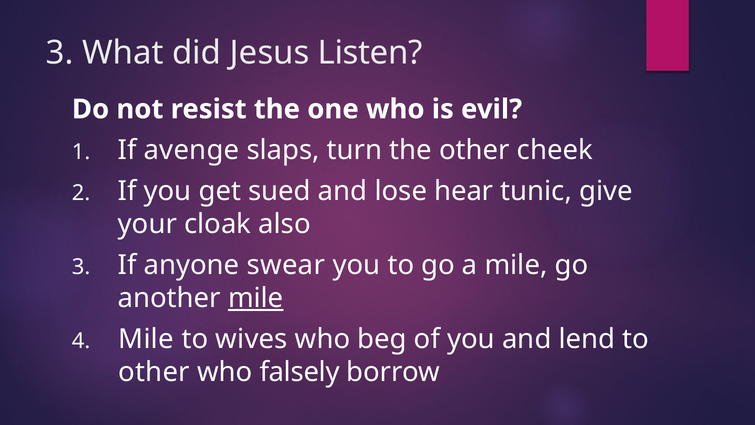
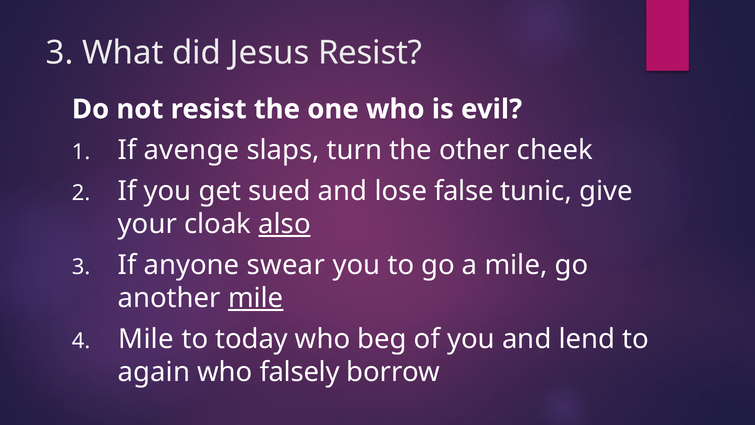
Jesus Listen: Listen -> Resist (370, 53)
hear: hear -> false (464, 191)
also underline: none -> present (285, 224)
wives: wives -> today (252, 339)
other: other -> again (154, 372)
